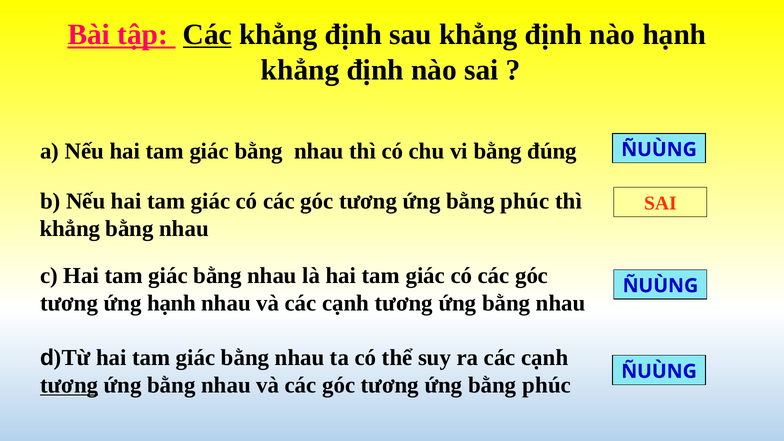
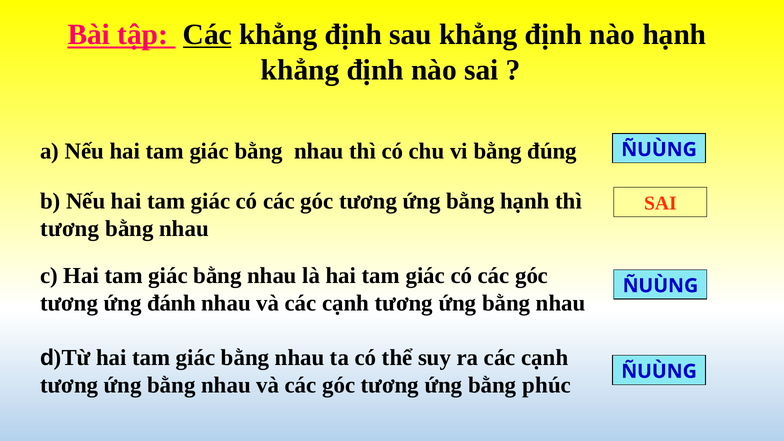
phúc: phúc -> hạnh (525, 201)
khẳng: khẳng -> tương (70, 229)
ứng hạnh: hạnh -> đánh (171, 303)
tương underline: present -> none (69, 385)
